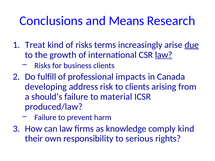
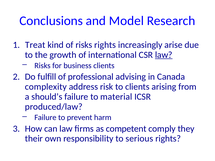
Means: Means -> Model (126, 21)
risks terms: terms -> rights (105, 45)
due underline: present -> none (192, 45)
impacts: impacts -> advising (131, 77)
developing: developing -> complexity (46, 87)
knowledge: knowledge -> competent (126, 129)
comply kind: kind -> they (186, 129)
